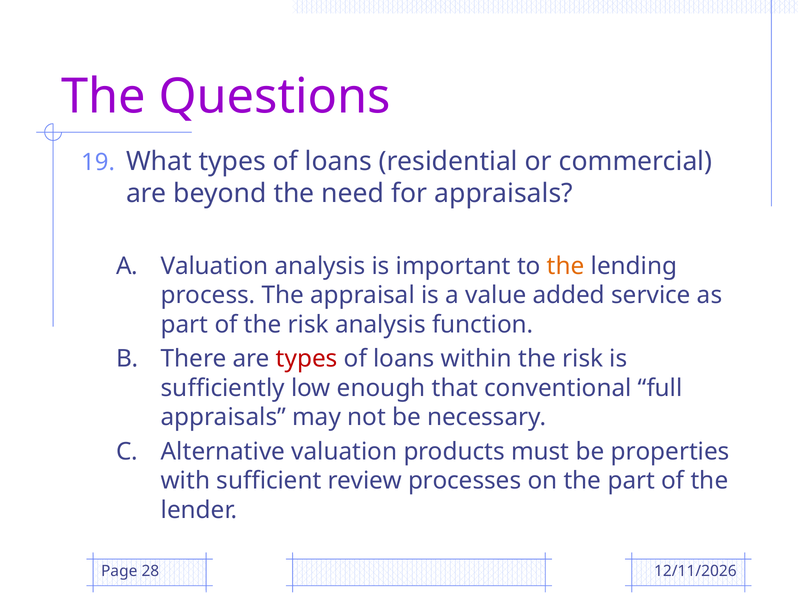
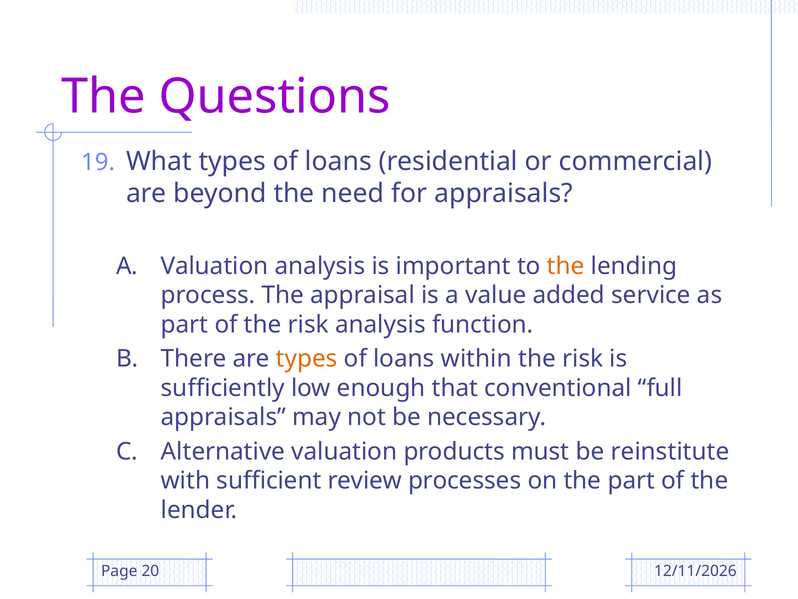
types colour: red -> orange (307, 359)
properties: properties -> reinstitute (670, 451)
28: 28 -> 20 (150, 570)
